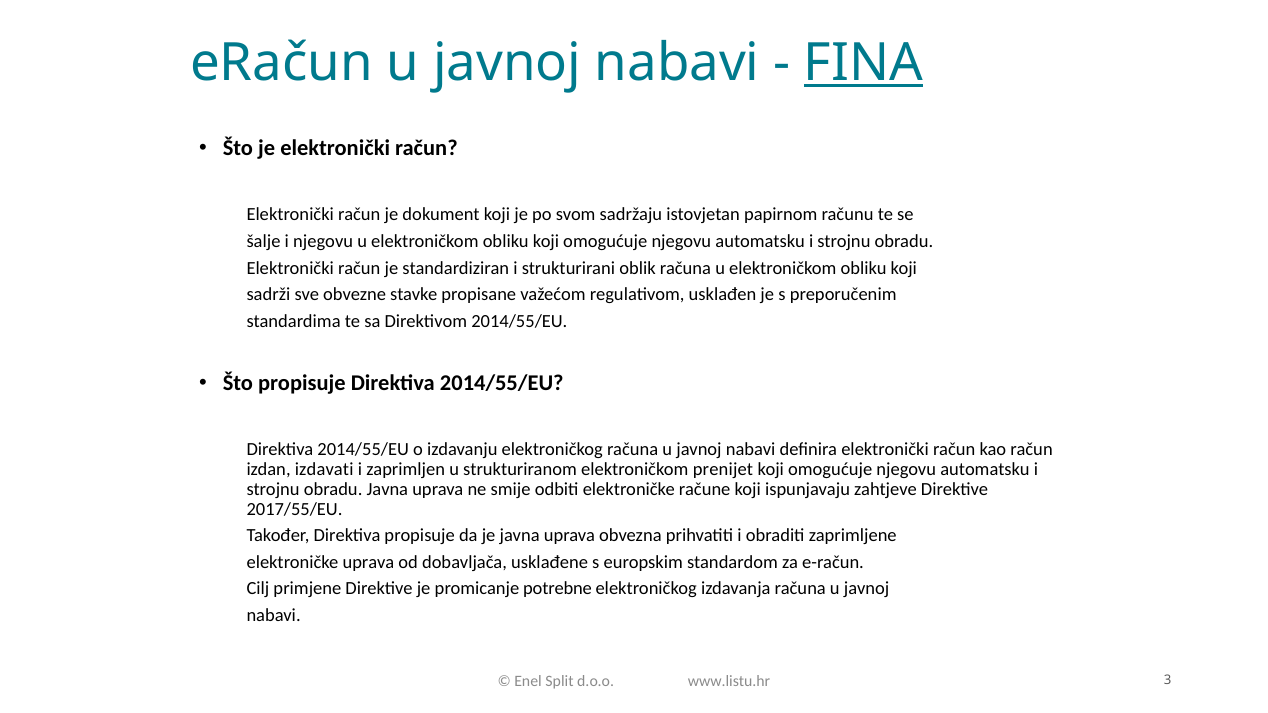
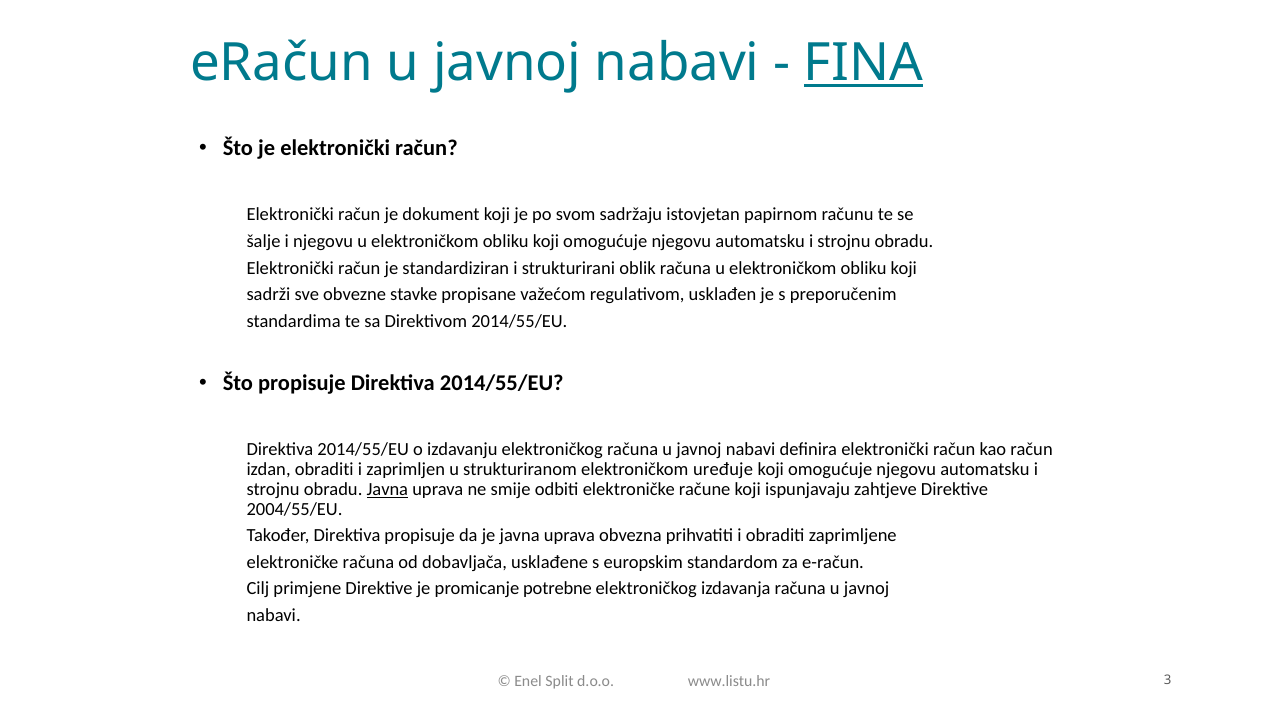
izdan izdavati: izdavati -> obraditi (324, 469)
prenijet: prenijet -> uređuje (723, 469)
Javna underline: none -> present (387, 489)
2017/55/EU: 2017/55/EU -> 2004/55/EU (295, 509)
elektroničke uprava: uprava -> računa (368, 562)
